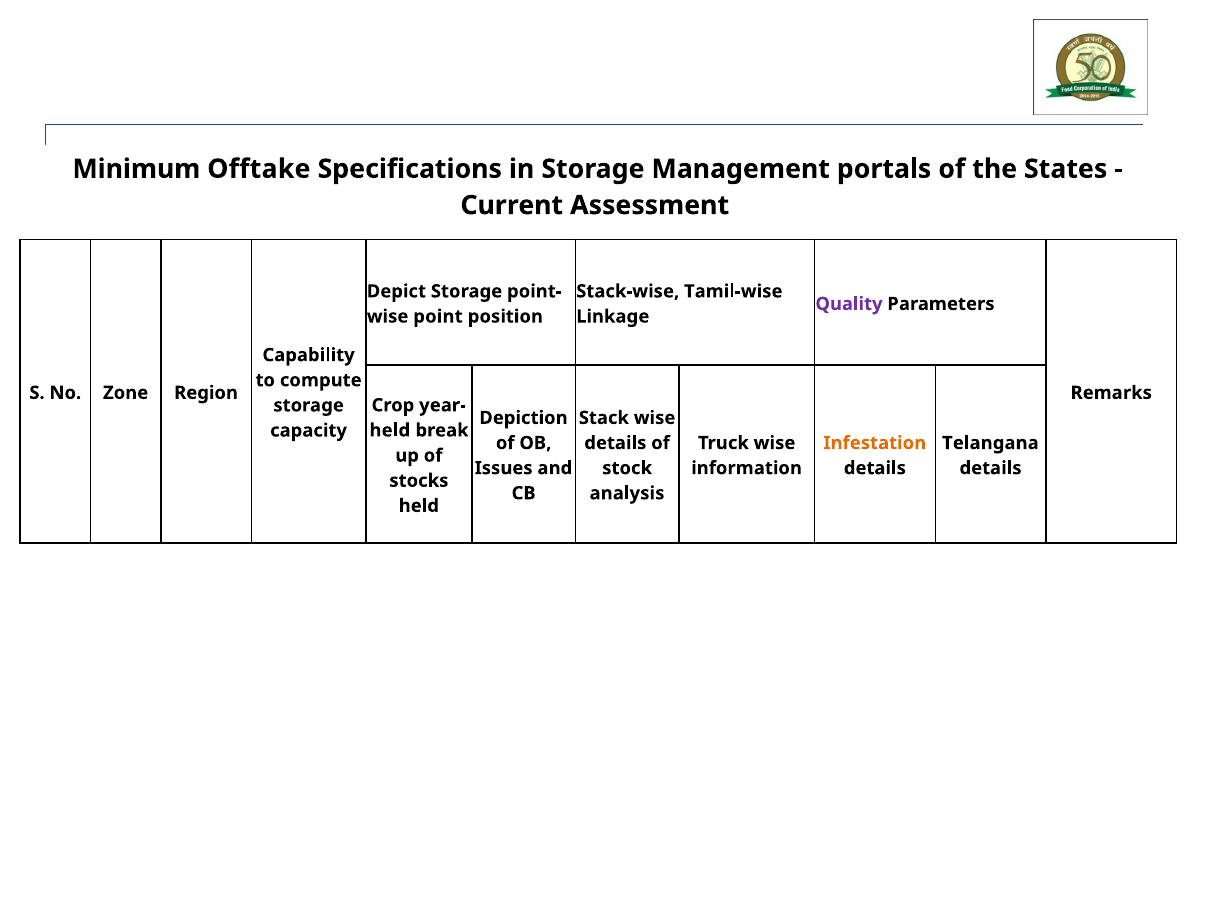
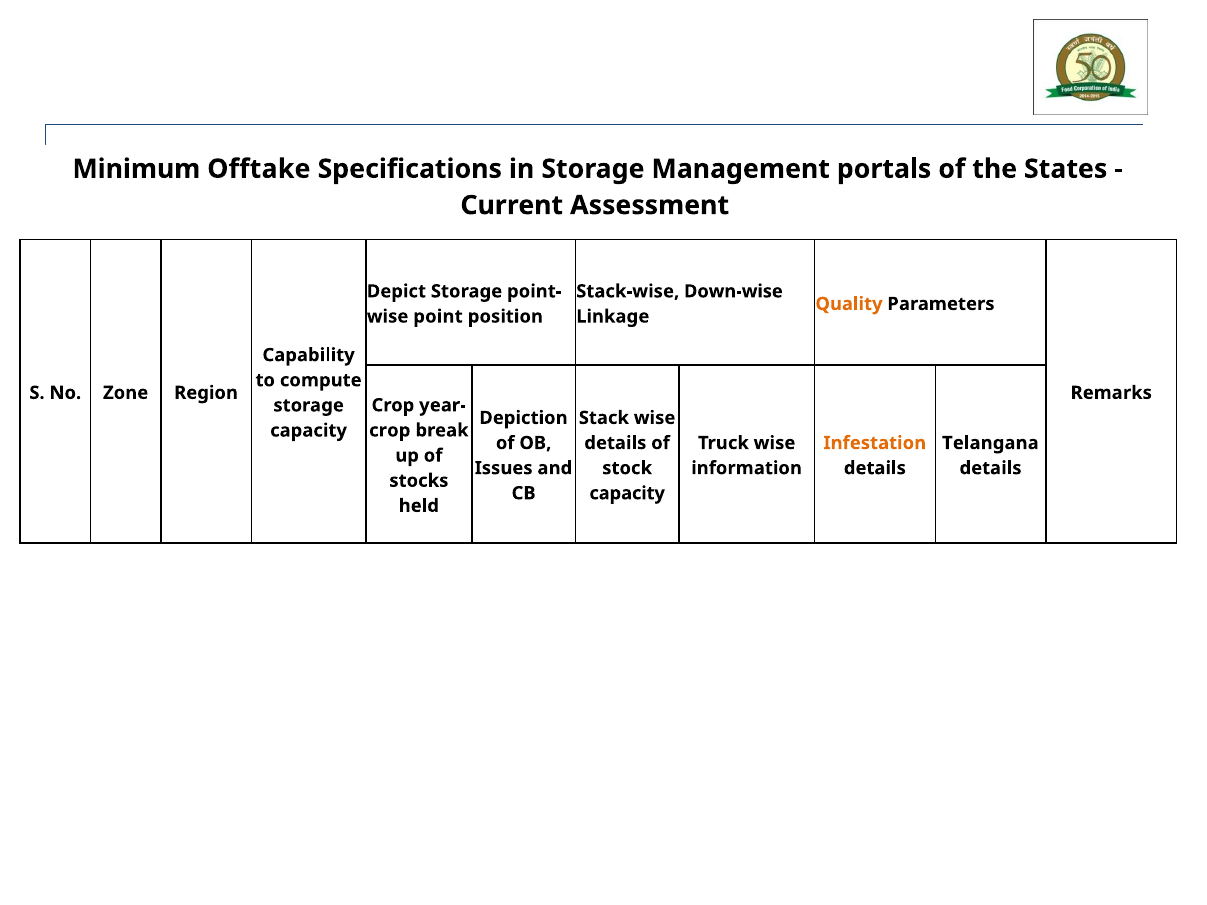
Tamil-wise: Tamil-wise -> Down-wise (733, 291)
Quality colour: purple -> orange (849, 304)
held: held -> crop (390, 431)
analysis: analysis -> capacity (627, 493)
